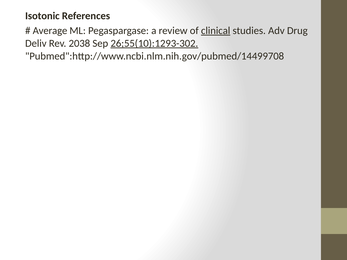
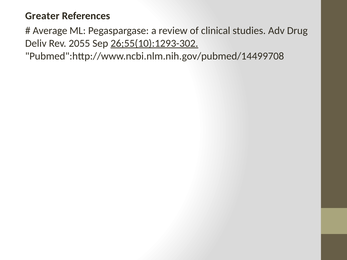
Isotonic: Isotonic -> Greater (42, 16)
clinical underline: present -> none (216, 31)
2038: 2038 -> 2055 (79, 43)
